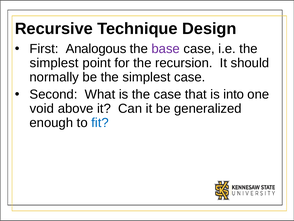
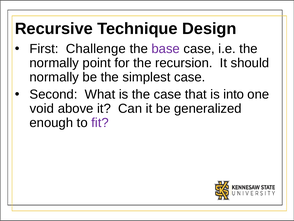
Analogous: Analogous -> Challenge (96, 49)
simplest: simplest -> normally (54, 63)
fit colour: blue -> purple (100, 122)
